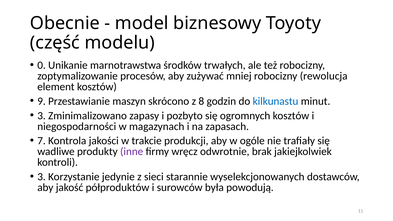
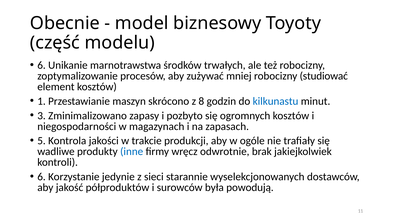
0: 0 -> 6 (42, 65)
rewolucja: rewolucja -> studiować (324, 76)
9: 9 -> 1 (42, 101)
7: 7 -> 5 (42, 141)
inne colour: purple -> blue (132, 152)
3: 3 -> 6 (42, 177)
